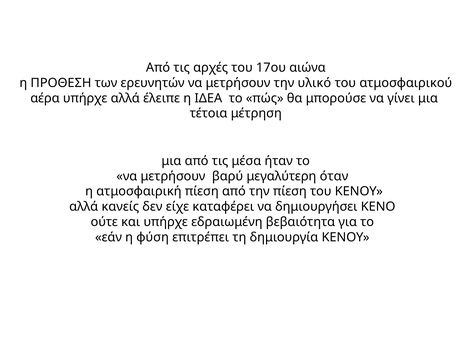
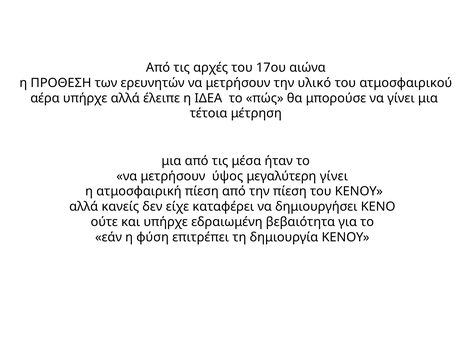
βαρύ: βαρύ -> ύψος (228, 176)
μεγαλύτερη όταν: όταν -> γίνει (334, 176)
